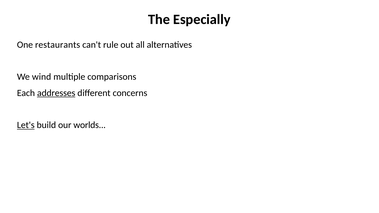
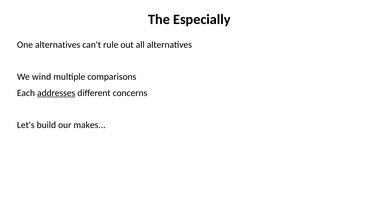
One restaurants: restaurants -> alternatives (58, 45)
Let's underline: present -> none (26, 125)
worlds: worlds -> makes (90, 125)
